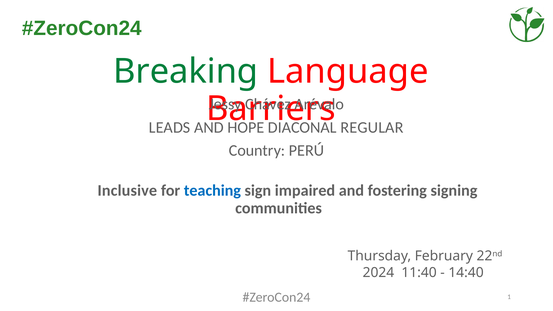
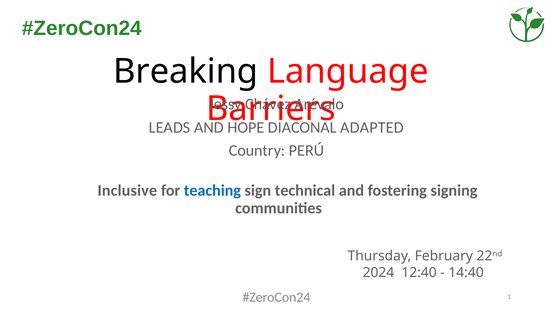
Breaking colour: green -> black (186, 71)
REGULAR: REGULAR -> ADAPTED (372, 127)
impaired: impaired -> technical (305, 191)
11:40: 11:40 -> 12:40 (419, 273)
